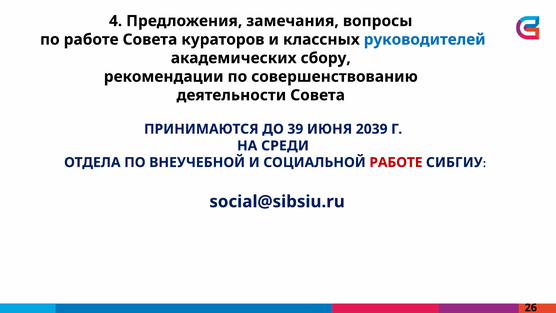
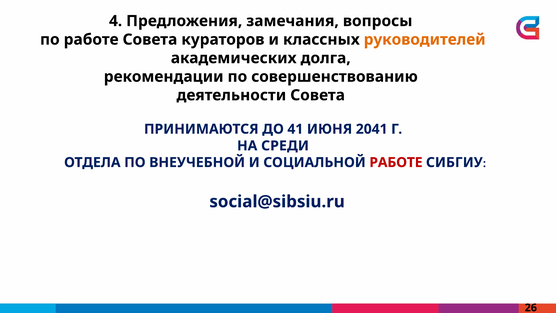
руководителей colour: blue -> orange (425, 40)
сбору: сбору -> долга (326, 58)
39: 39 -> 41 (295, 129)
2039: 2039 -> 2041 (372, 129)
